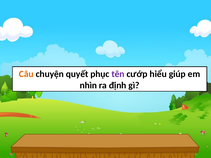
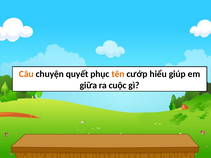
tên colour: purple -> orange (118, 74)
nhìn: nhìn -> giữa (88, 85)
định: định -> cuộc (118, 85)
